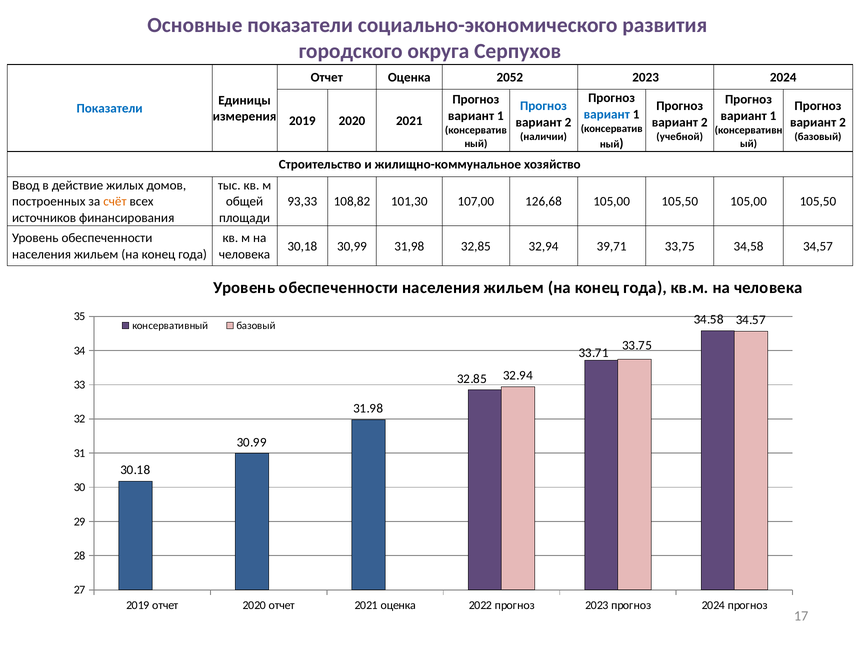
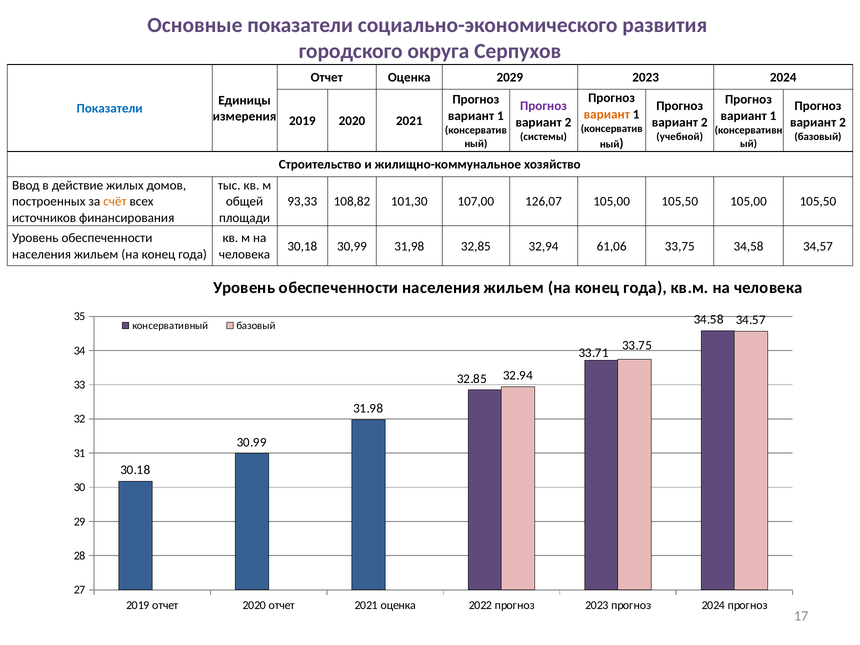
2052: 2052 -> 2029 (510, 77)
Прогноз colour: blue -> purple (543, 106)
вариант colour: blue -> orange (607, 114)
наличии: наличии -> системы (543, 137)
126,68: 126,68 -> 126,07 (543, 202)
39,71: 39,71 -> 61,06 (612, 246)
